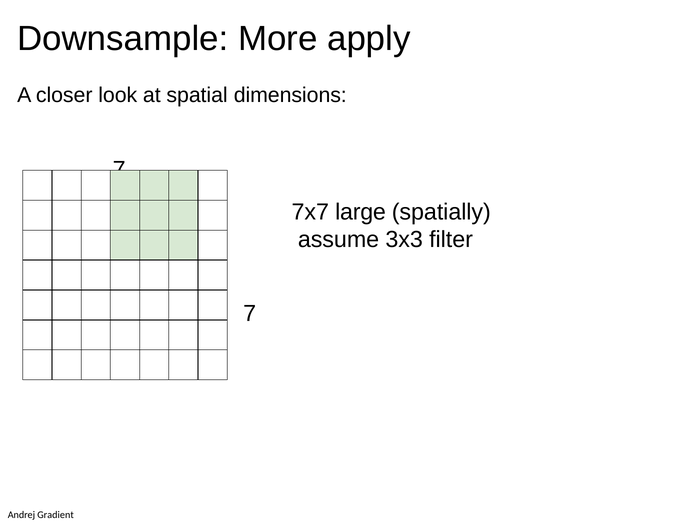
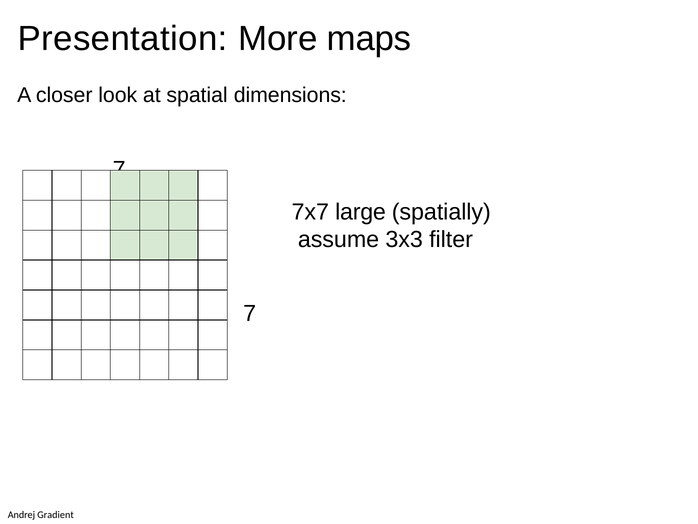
Downsample: Downsample -> Presentation (123, 39)
apply: apply -> maps (369, 39)
